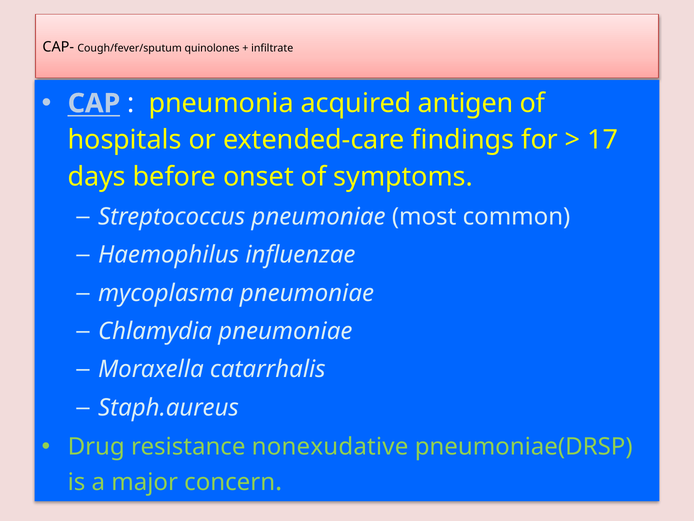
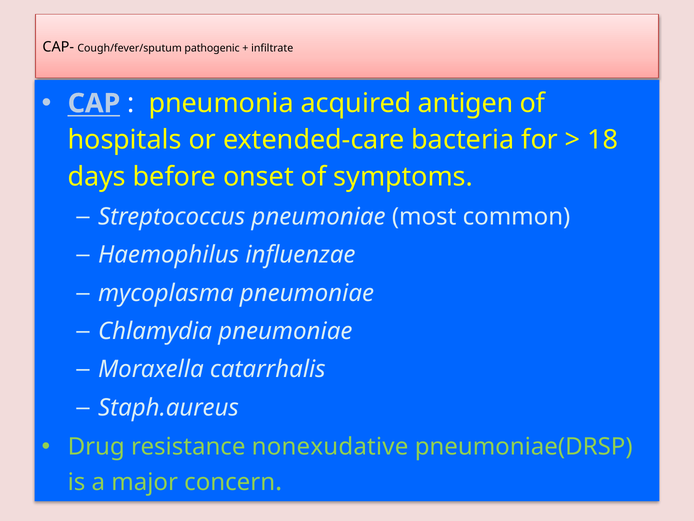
quinolones: quinolones -> pathogenic (212, 48)
findings: findings -> bacteria (463, 140)
17: 17 -> 18 (603, 140)
